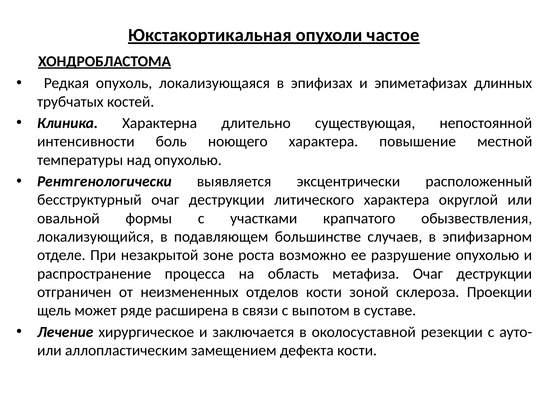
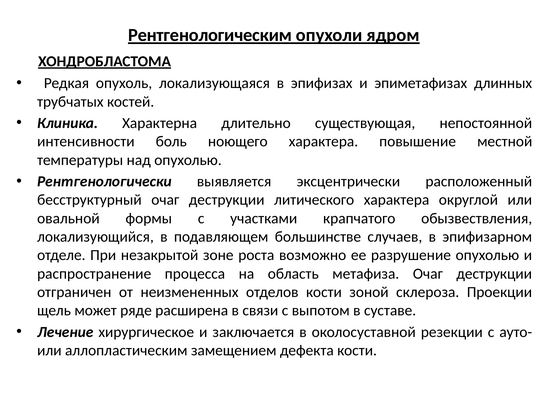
Юкстакортикальная: Юкстакортикальная -> Рентгенологическим (210, 35)
частое: частое -> ядром (393, 35)
